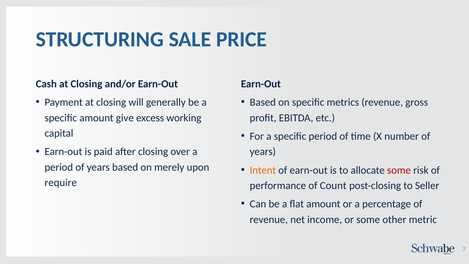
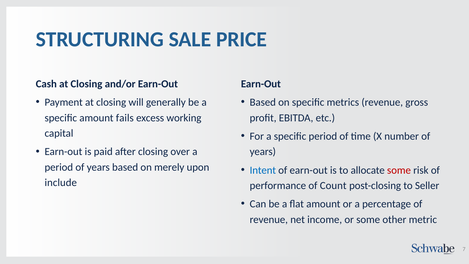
give: give -> fails (125, 118)
Intent colour: orange -> blue (263, 170)
require: require -> include (61, 183)
